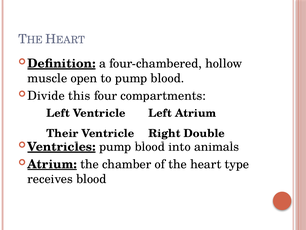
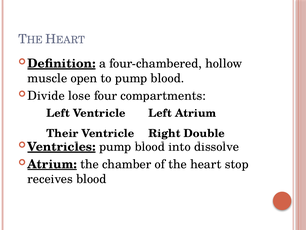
this: this -> lose (79, 95)
animals: animals -> dissolve (217, 146)
type: type -> stop (237, 164)
